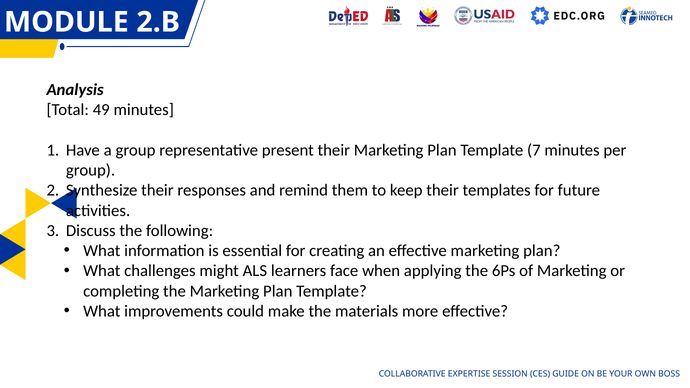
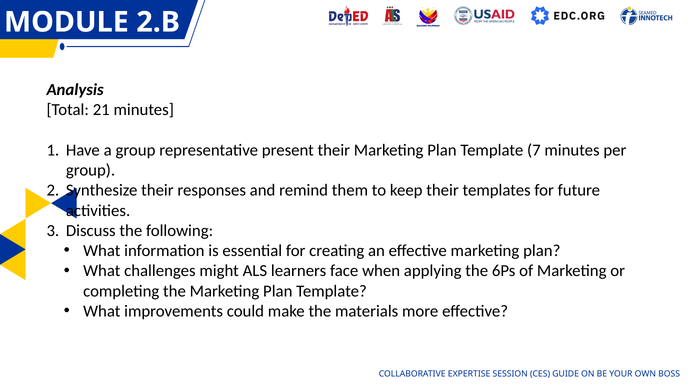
49: 49 -> 21 (101, 110)
